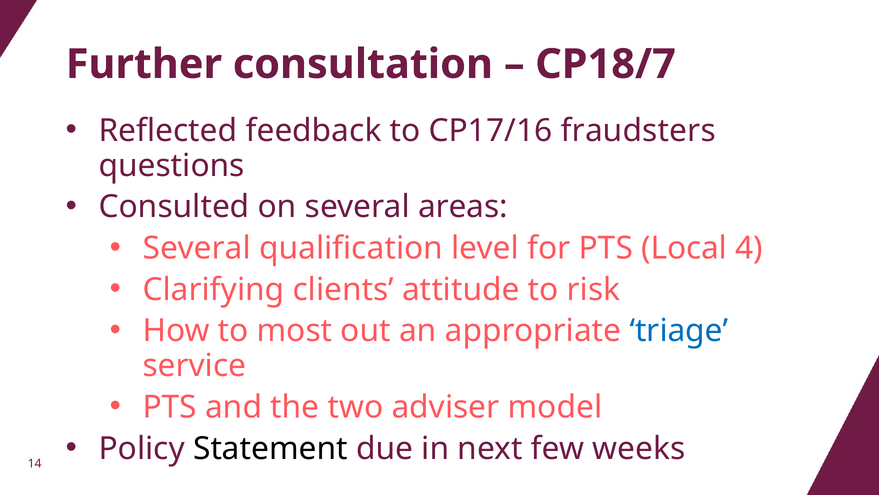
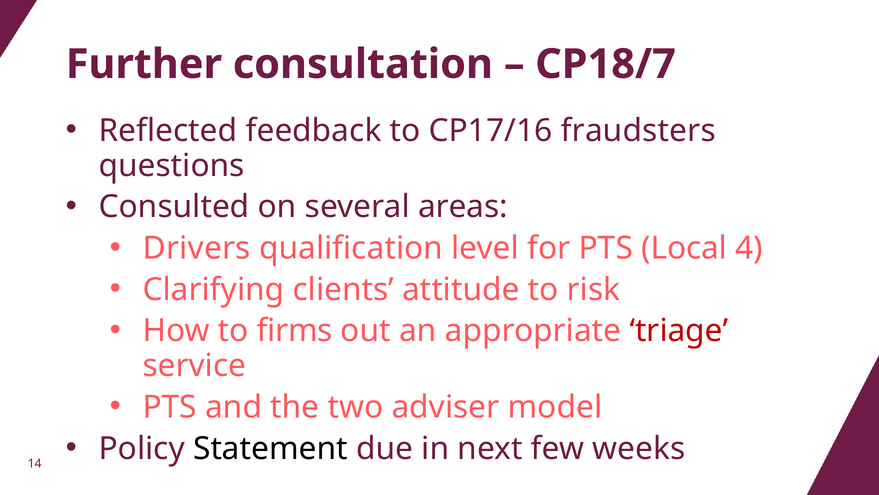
Several: Several -> Drivers (197, 248)
most: most -> firms (295, 331)
triage colour: blue -> red (679, 331)
